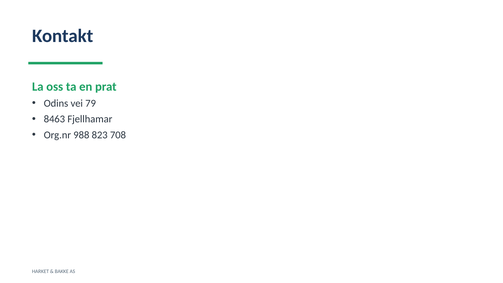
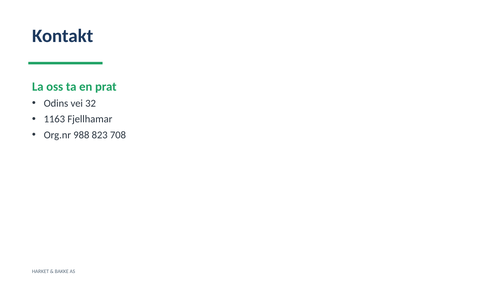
79: 79 -> 32 (91, 103)
8463: 8463 -> 1163 (54, 119)
